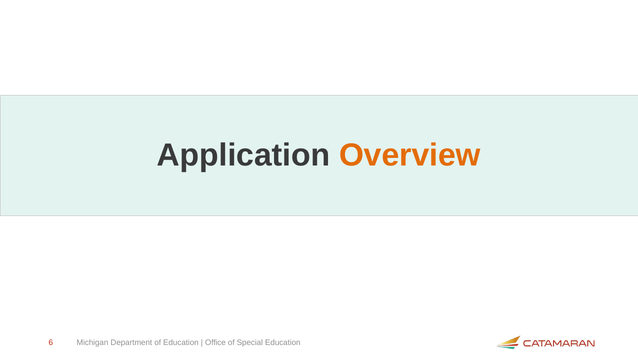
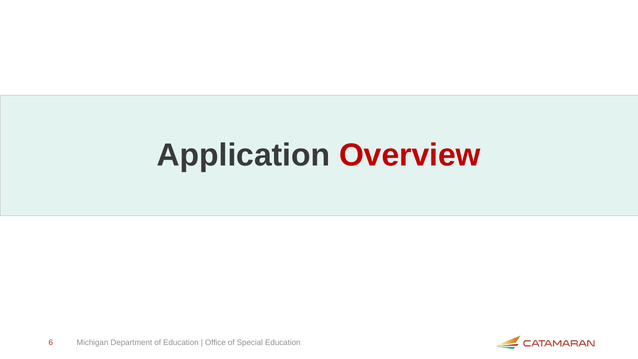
Overview colour: orange -> red (410, 155)
